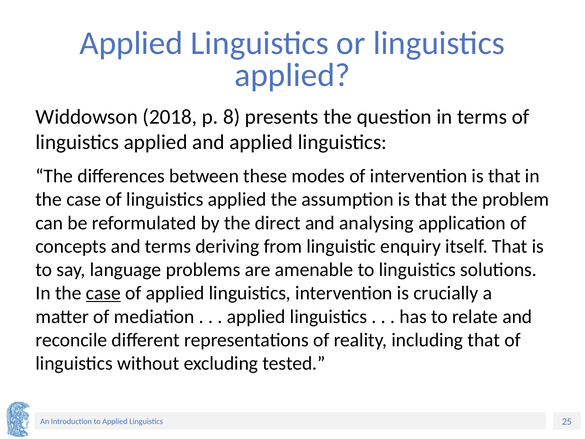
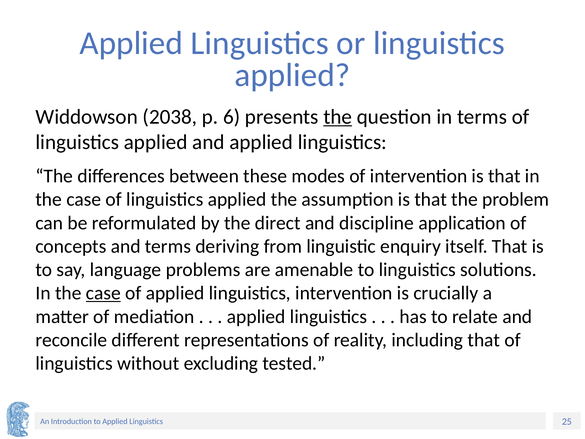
2018: 2018 -> 2038 (170, 117)
8: 8 -> 6 (232, 117)
the underline: none -> present (338, 117)
analysing: analysing -> discipline (377, 223)
